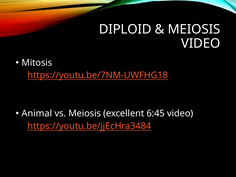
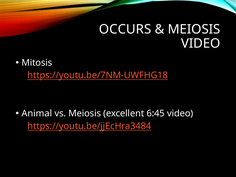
DIPLOID: DIPLOID -> OCCURS (125, 29)
